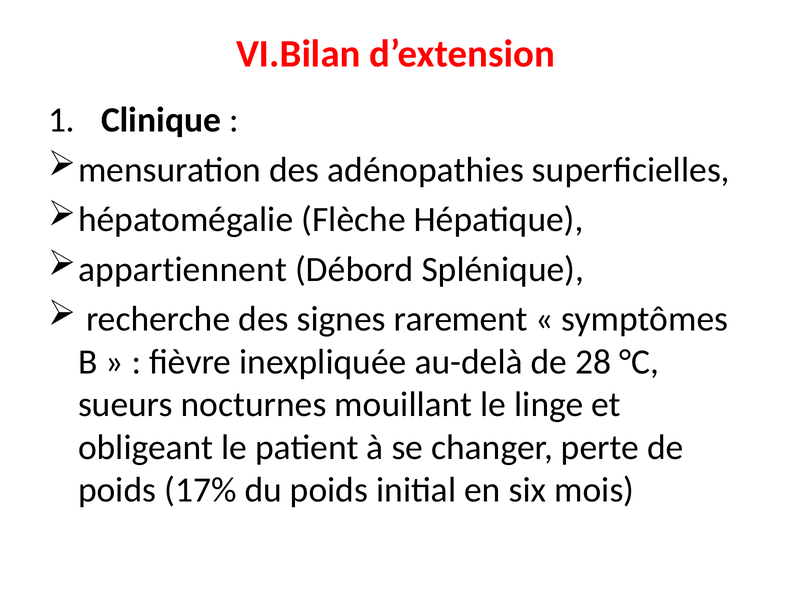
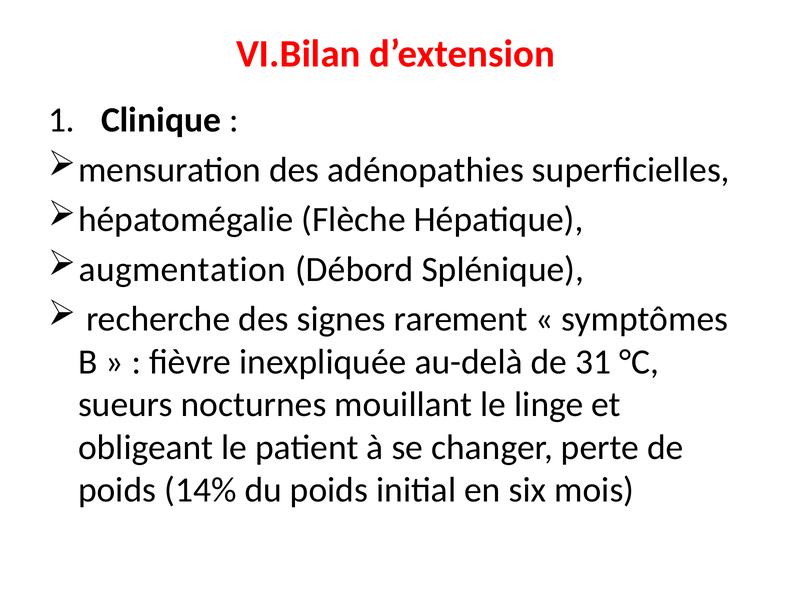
appartiennent: appartiennent -> augmentation (182, 269)
28: 28 -> 31 (593, 362)
17%: 17% -> 14% (200, 490)
